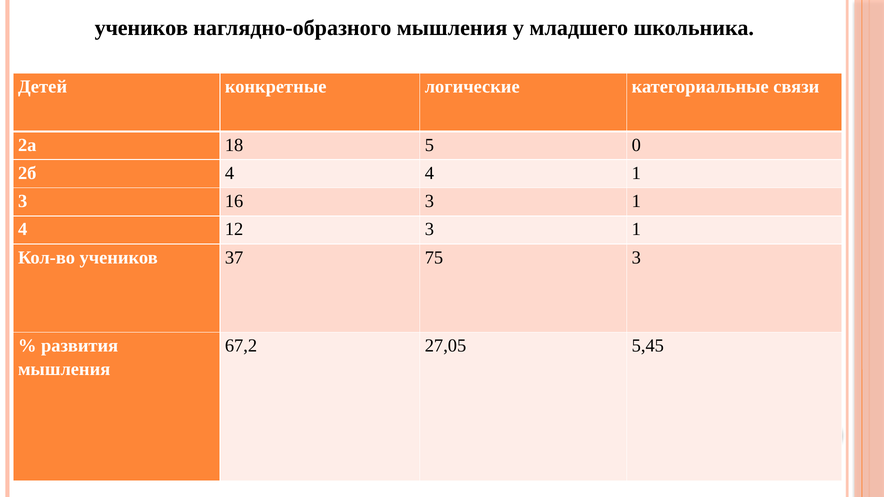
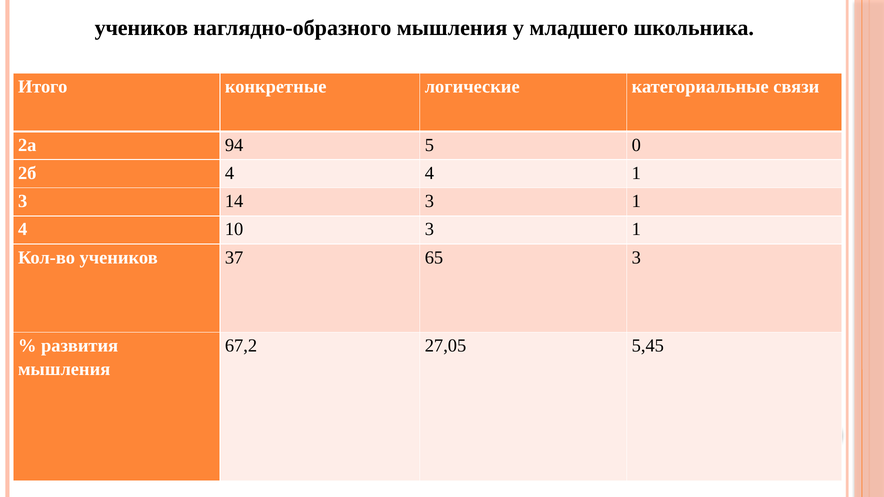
Детей: Детей -> Итого (43, 87)
18: 18 -> 94 (234, 145)
16: 16 -> 14 (234, 201)
12: 12 -> 10 (234, 229)
75: 75 -> 65 (434, 258)
